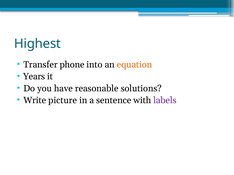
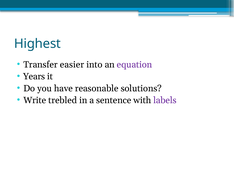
phone: phone -> easier (72, 65)
equation colour: orange -> purple (135, 65)
picture: picture -> trebled (63, 101)
